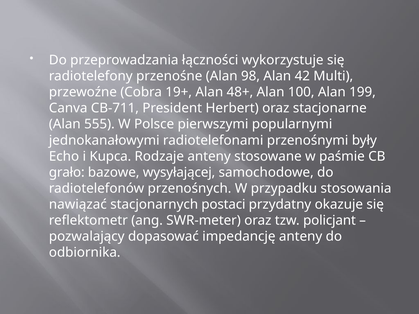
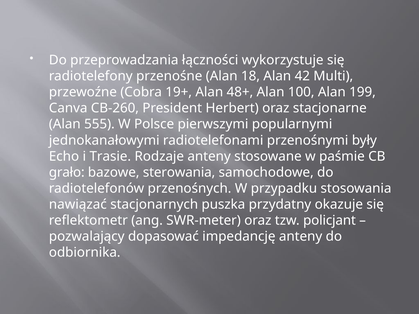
98: 98 -> 18 (250, 76)
CB-711: CB-711 -> CB-260 (115, 108)
Kupca: Kupca -> Trasie (110, 156)
wysyłającej: wysyłającej -> sterowania (179, 172)
postaci: postaci -> puszka (223, 205)
